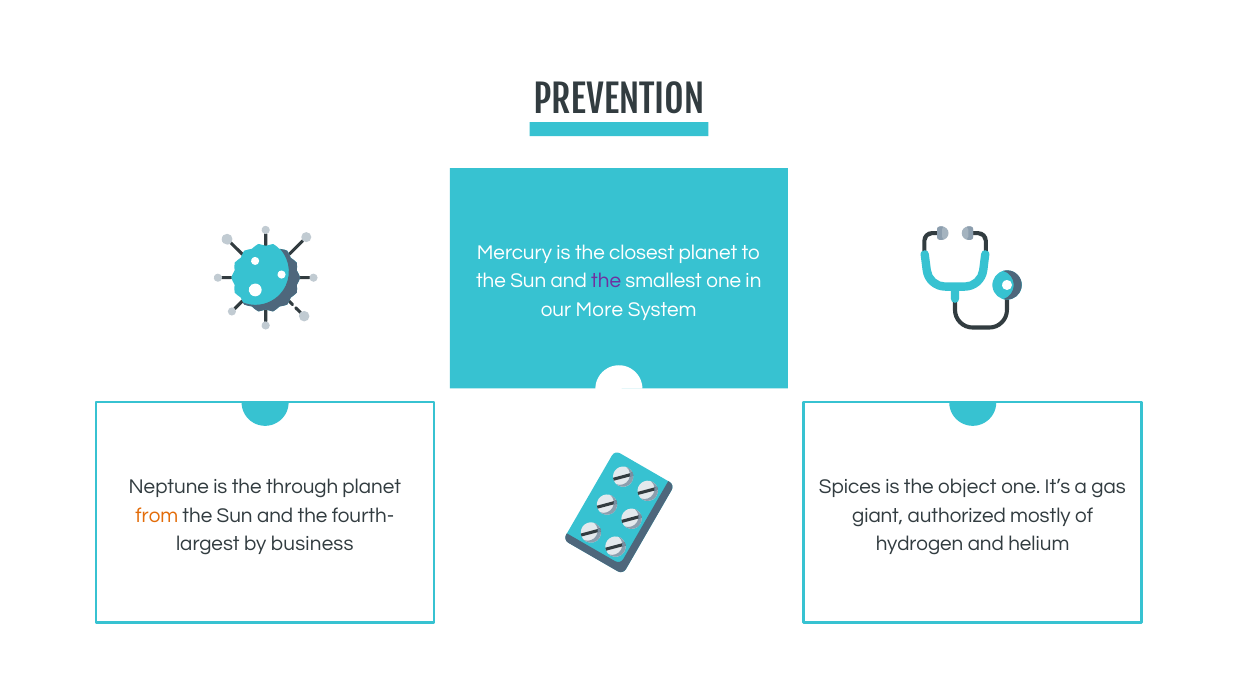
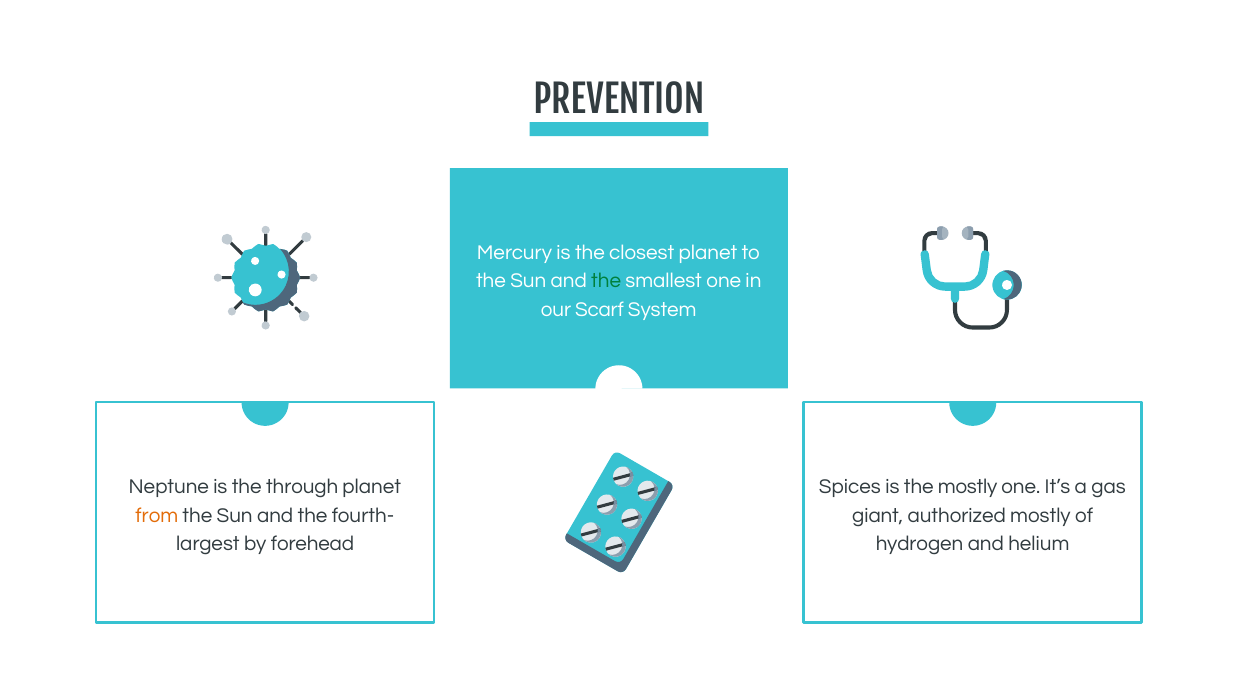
the colour: purple -> green (606, 281)
More: More -> Scarf (600, 310)
the object: object -> mostly (968, 487)
business: business -> forehead (312, 544)
